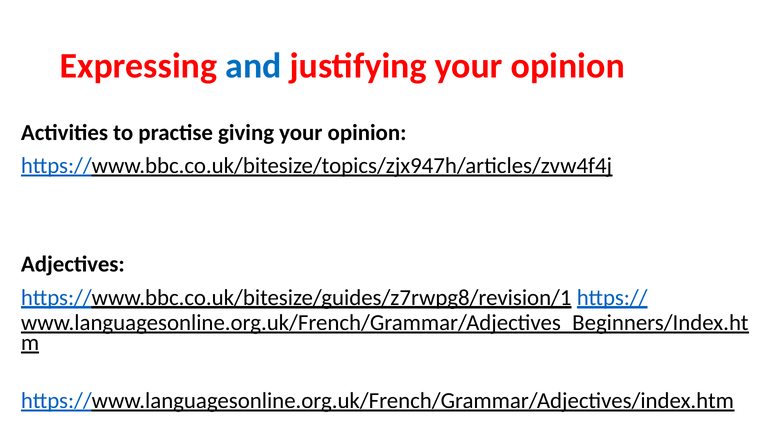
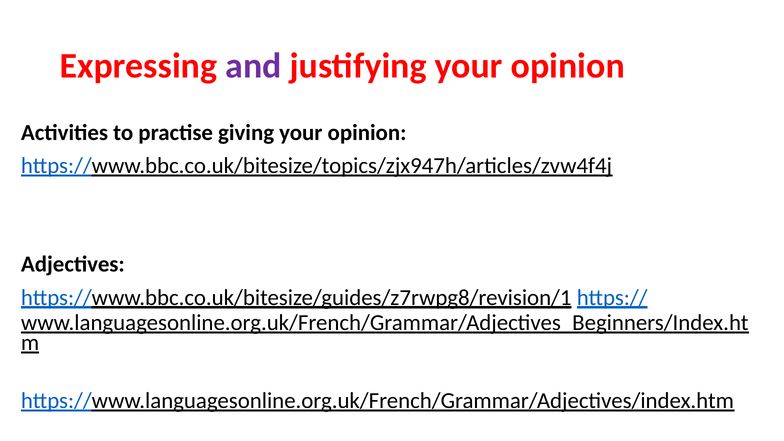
and colour: blue -> purple (253, 66)
